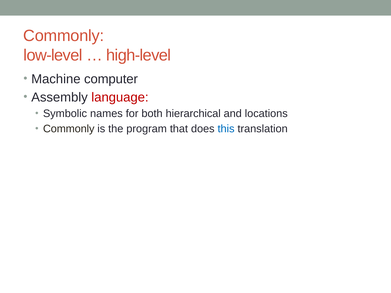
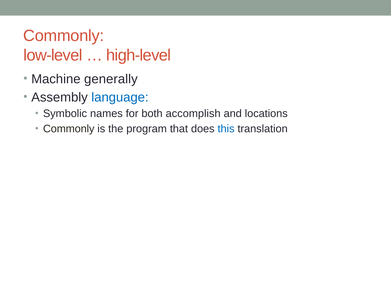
computer: computer -> generally (111, 79)
language colour: red -> blue (120, 97)
hierarchical: hierarchical -> accomplish (193, 114)
